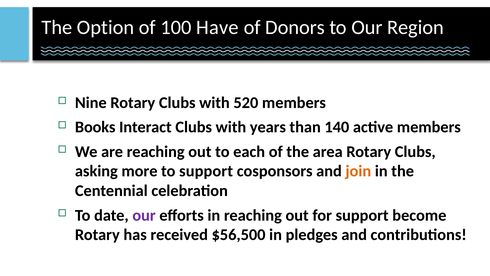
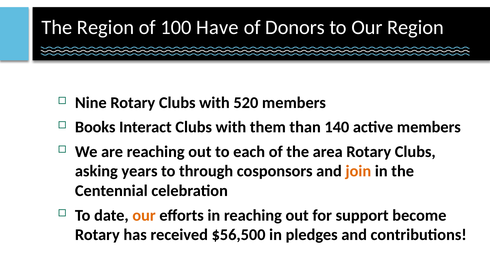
The Option: Option -> Region (106, 27)
years: years -> them (268, 127)
more: more -> years (140, 171)
to support: support -> through (206, 171)
our colour: purple -> orange (144, 215)
